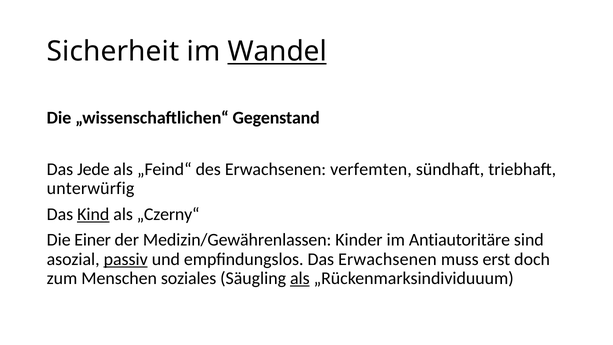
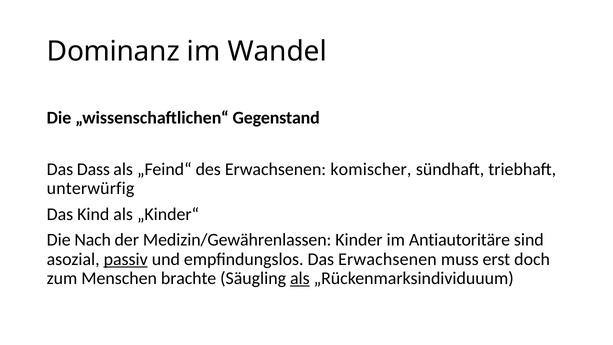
Sicherheit: Sicherheit -> Dominanz (113, 51)
Wandel underline: present -> none (277, 51)
Jede: Jede -> Dass (93, 169)
verfemten: verfemten -> komischer (371, 169)
Kind underline: present -> none (93, 214)
„Czerny“: „Czerny“ -> „Kinder“ (168, 214)
Einer: Einer -> Nach (93, 240)
soziales: soziales -> brachte (189, 278)
